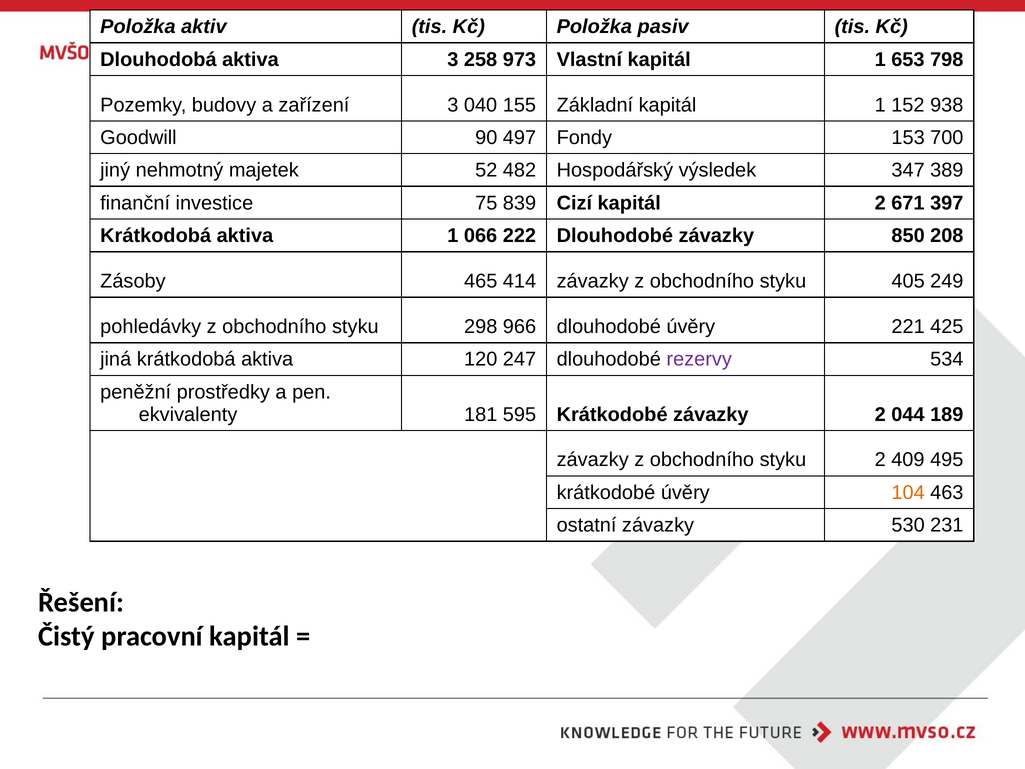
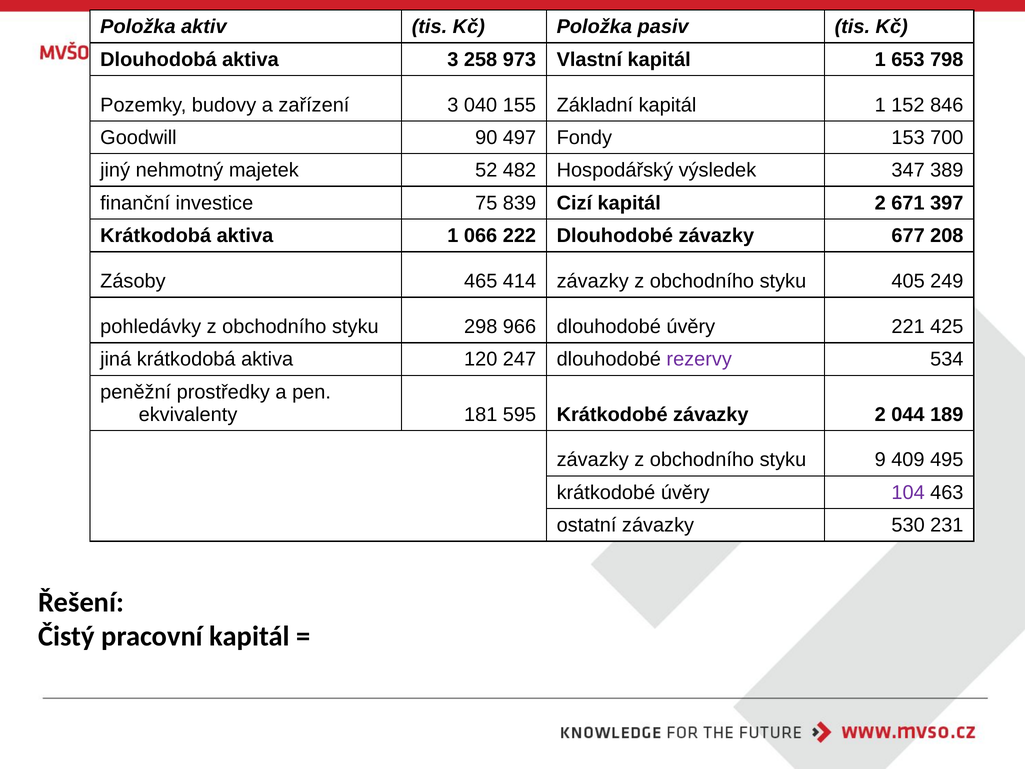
938: 938 -> 846 (947, 105)
850: 850 -> 677 (908, 236)
styku 2: 2 -> 9 (880, 460)
104 colour: orange -> purple (908, 492)
